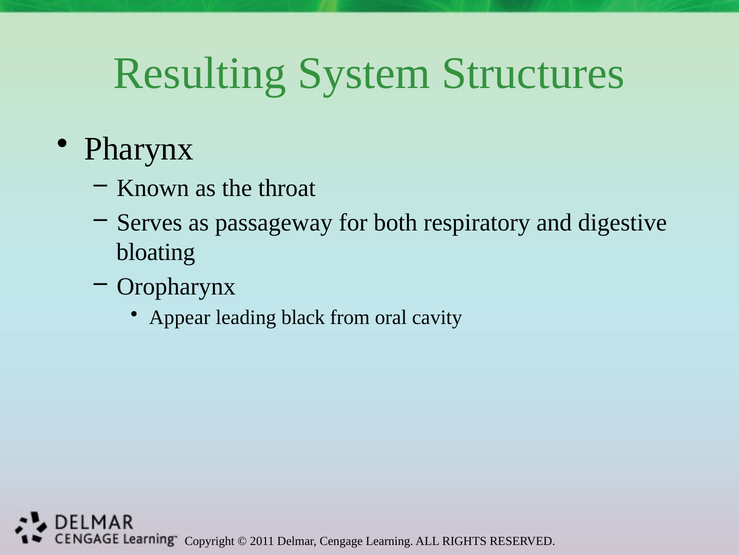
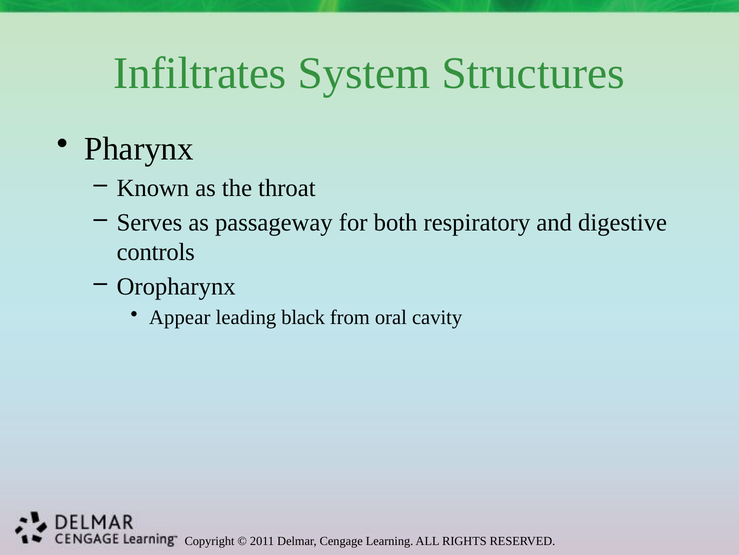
Resulting: Resulting -> Infiltrates (200, 73)
bloating: bloating -> controls (156, 252)
